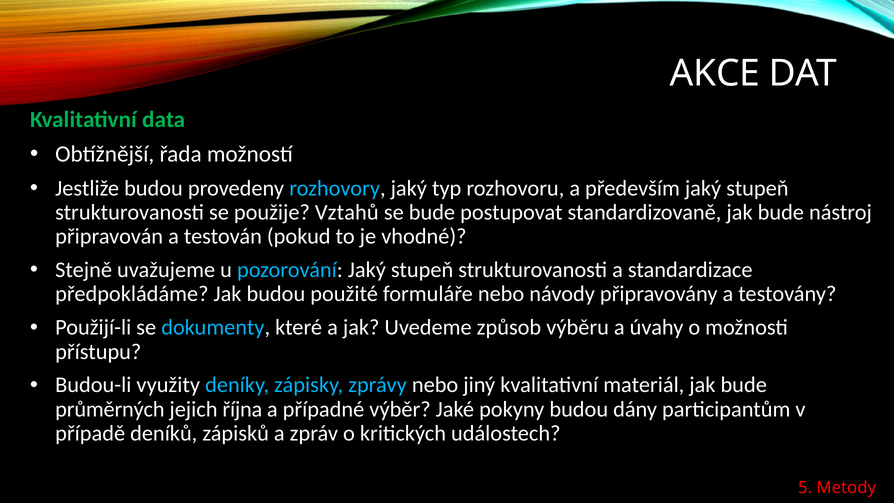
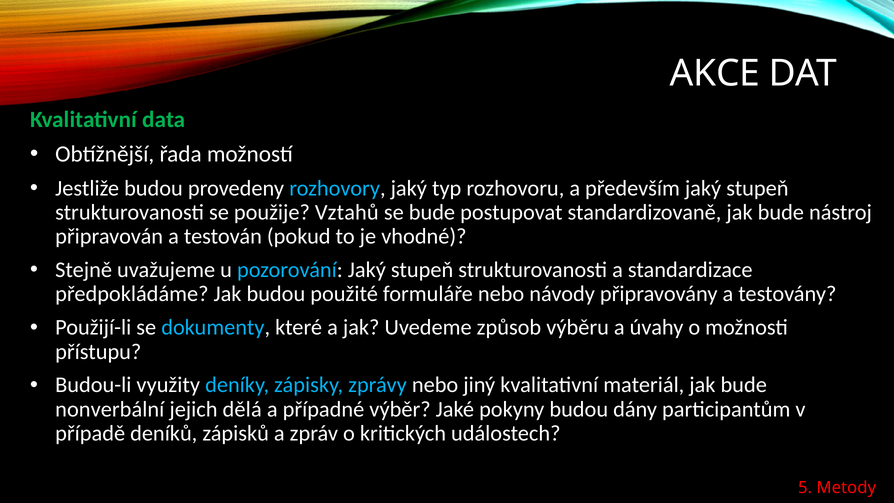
průměrných: průměrných -> nonverbální (110, 409)
října: října -> dělá (242, 409)
